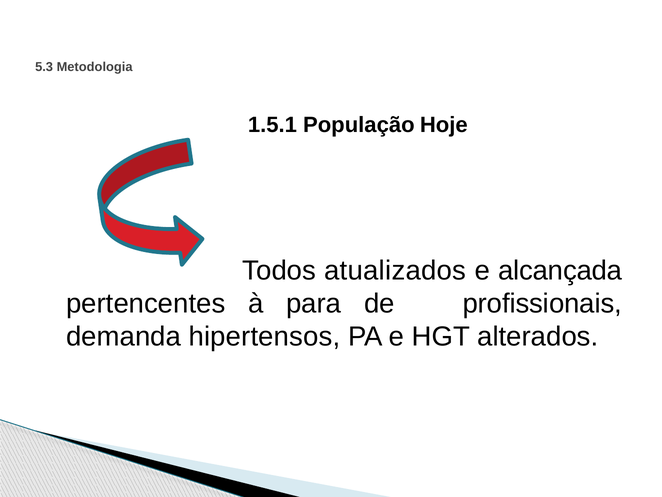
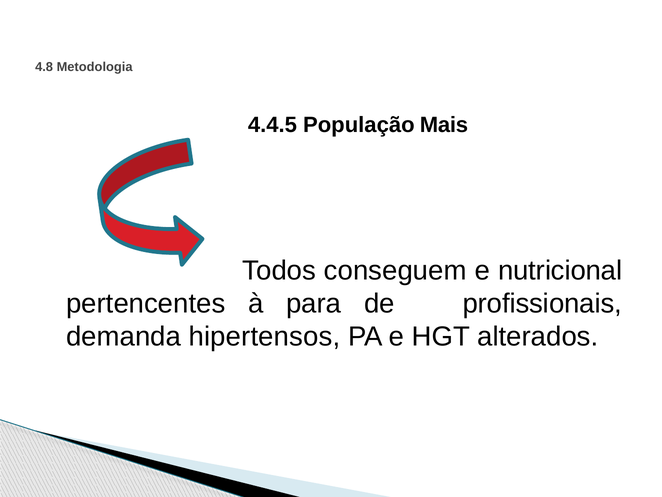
5.3: 5.3 -> 4.8 (44, 67)
1.5.1: 1.5.1 -> 4.4.5 (272, 125)
Hoje: Hoje -> Mais (444, 125)
atualizados: atualizados -> conseguem (395, 270)
alcançada: alcançada -> nutricional (560, 270)
